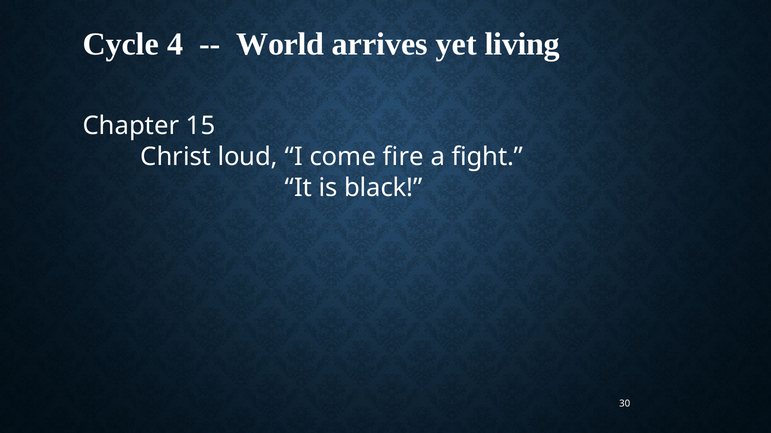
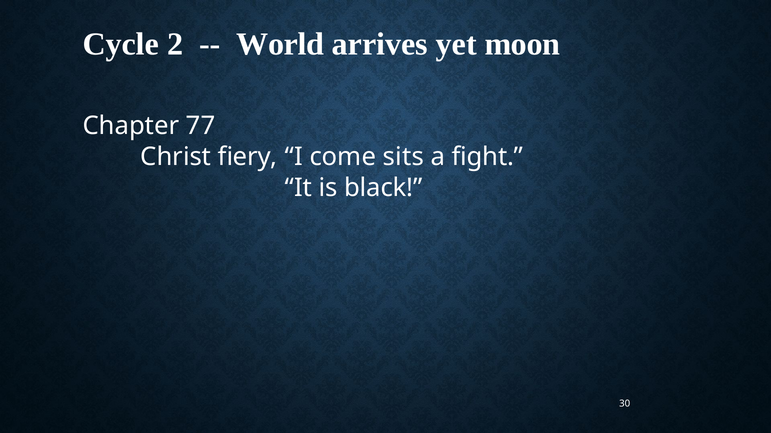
4: 4 -> 2 (175, 44)
living: living -> moon (522, 44)
15: 15 -> 77 (201, 126)
loud: loud -> fiery (248, 157)
fire: fire -> sits (403, 157)
